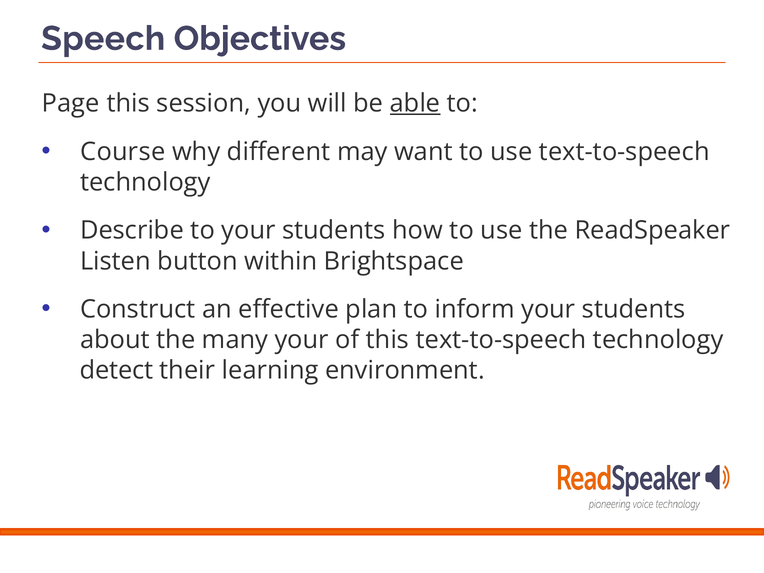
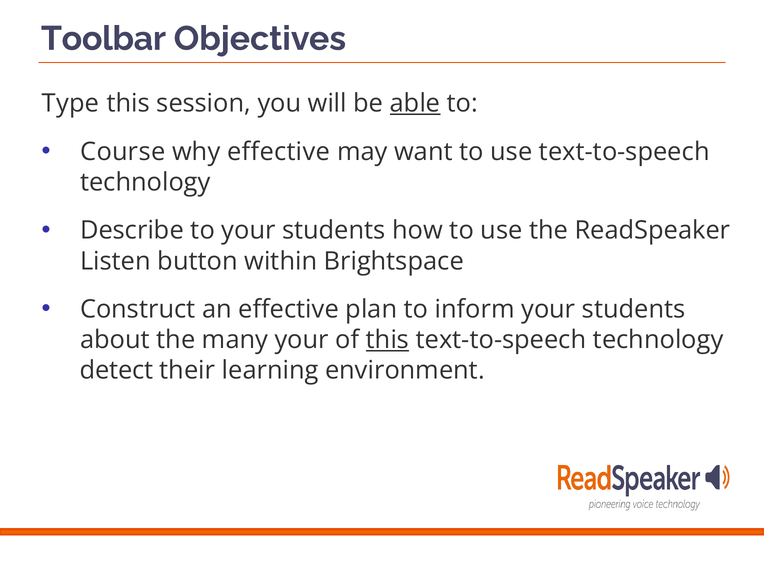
Speech: Speech -> Toolbar (103, 39)
Page: Page -> Type (71, 103)
why different: different -> effective (279, 152)
this underline: none -> present (388, 340)
